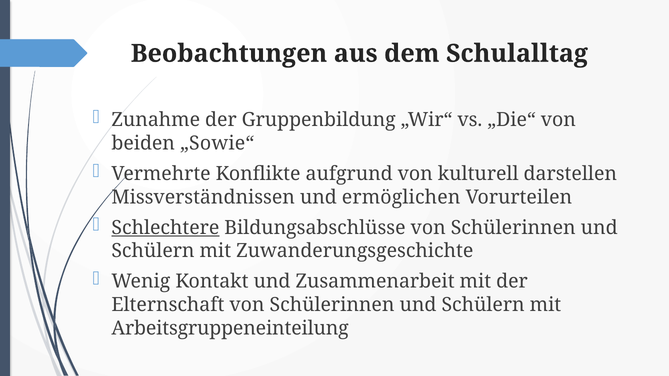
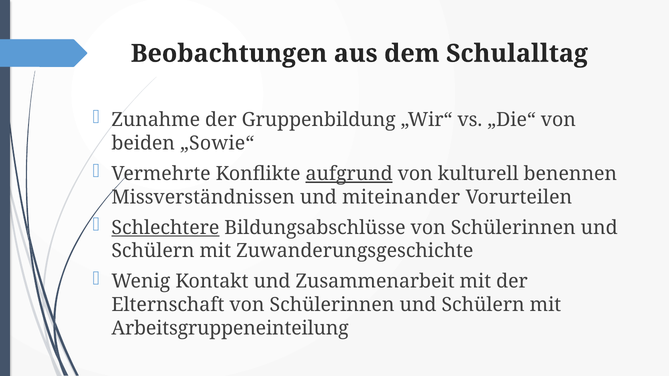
aufgrund underline: none -> present (349, 174)
darstellen: darstellen -> benennen (570, 174)
ermöglichen: ermöglichen -> miteinander (401, 197)
